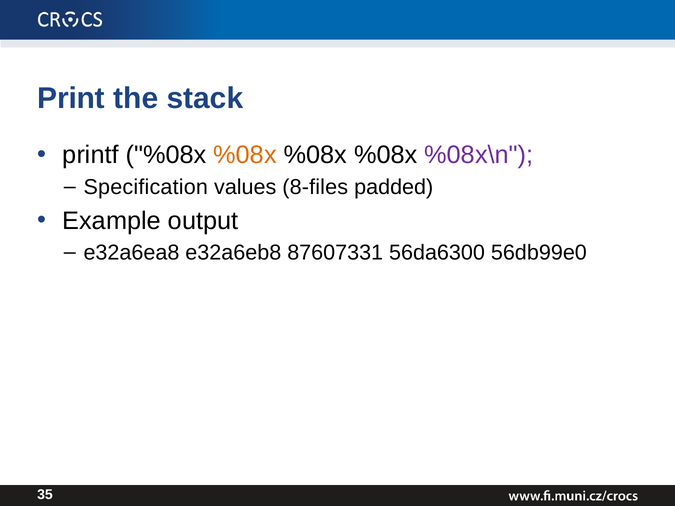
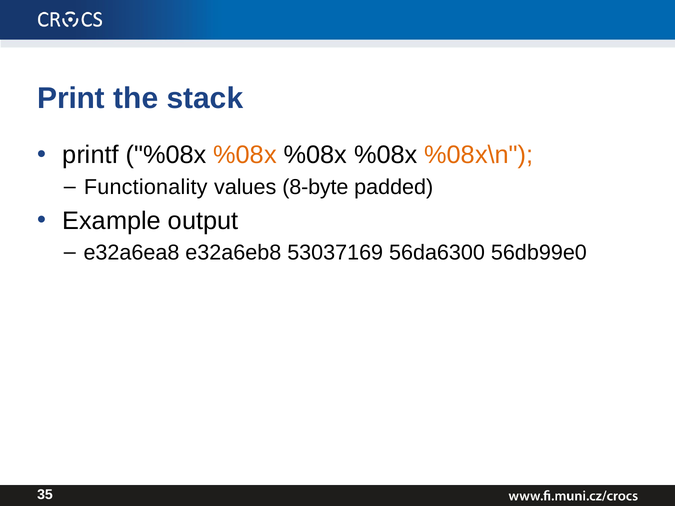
%08x\n colour: purple -> orange (479, 155)
Specification: Specification -> Functionality (146, 187)
8-files: 8-files -> 8-byte (315, 187)
87607331: 87607331 -> 53037169 (335, 253)
